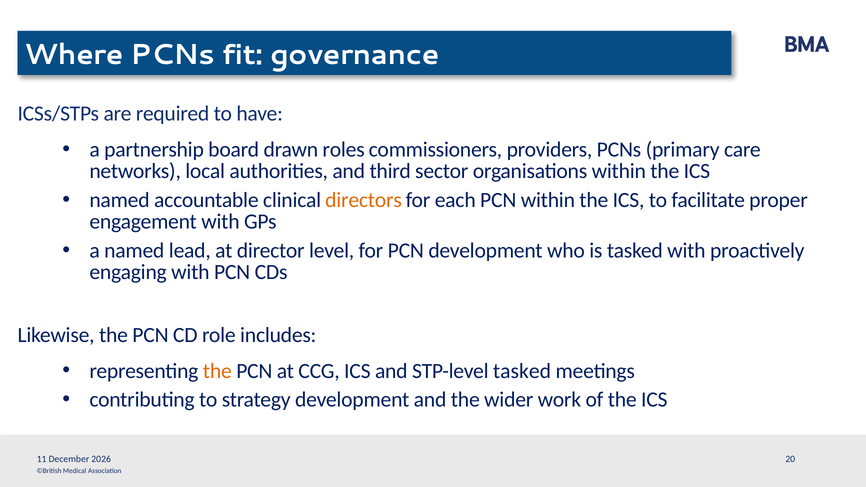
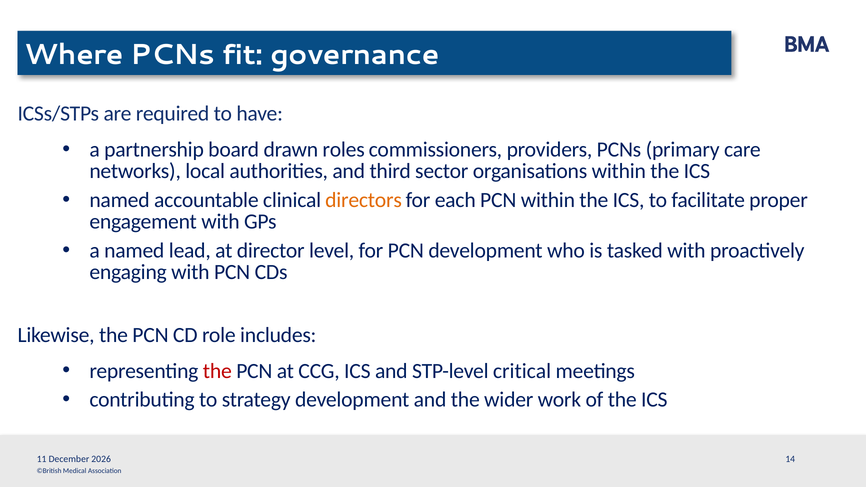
the colour: orange -> red (217, 371)
STP-level tasked: tasked -> critical (522, 371)
20: 20 -> 14 (790, 459)
